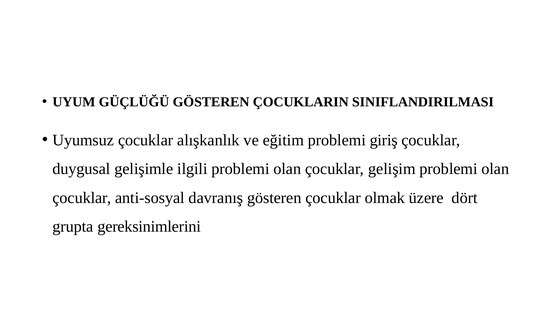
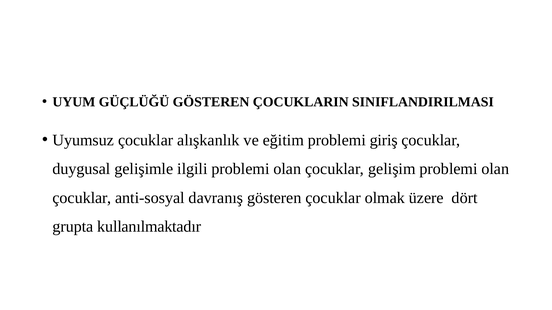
gereksinimlerini: gereksinimlerini -> kullanılmaktadır (149, 227)
